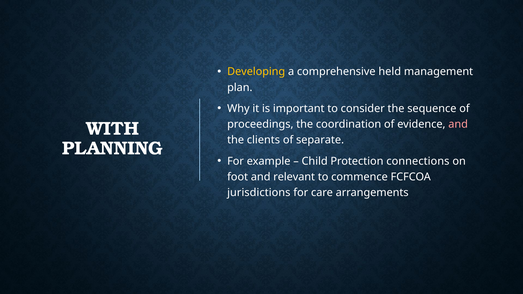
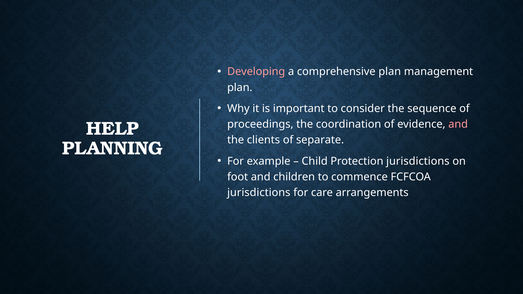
Developing colour: yellow -> pink (256, 72)
comprehensive held: held -> plan (390, 72)
WITH: WITH -> HELP (112, 129)
Protection connections: connections -> jurisdictions (418, 161)
relevant: relevant -> children (294, 177)
